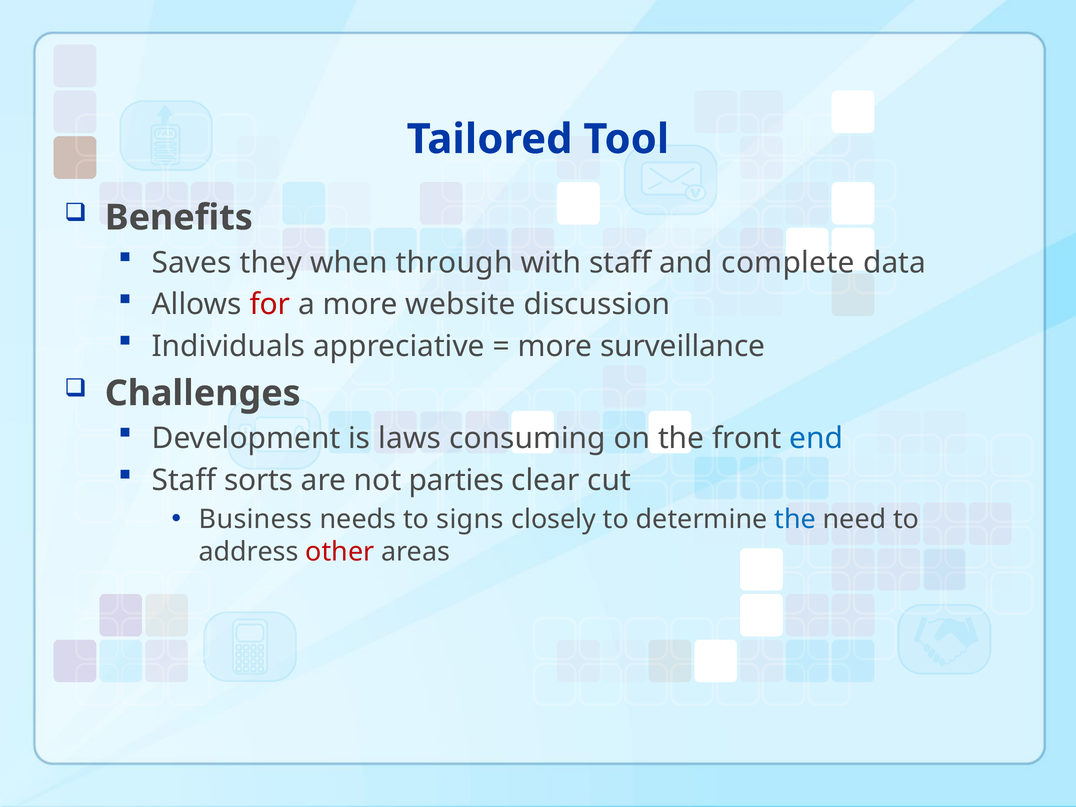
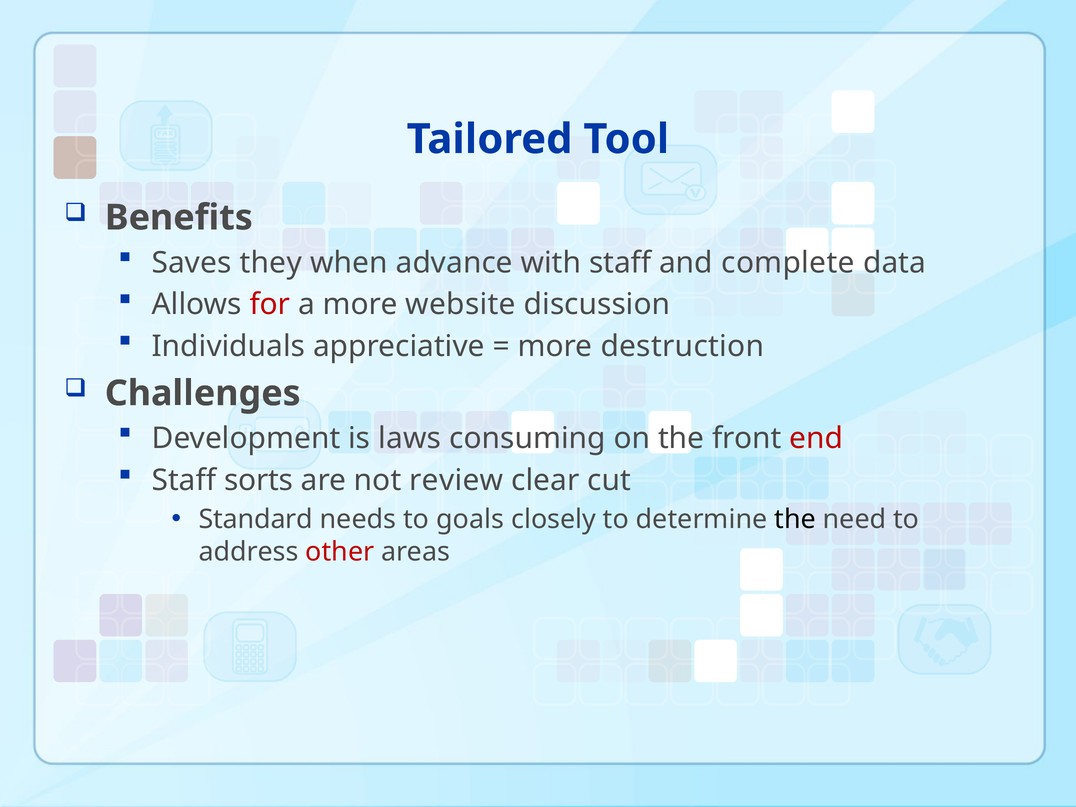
through: through -> advance (454, 263)
surveillance: surveillance -> destruction (682, 346)
end colour: blue -> red (816, 438)
parties: parties -> review (456, 480)
Business: Business -> Standard (256, 520)
signs: signs -> goals (470, 520)
the colour: blue -> black (795, 520)
